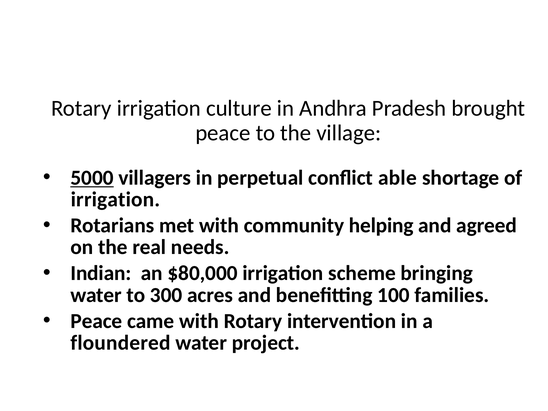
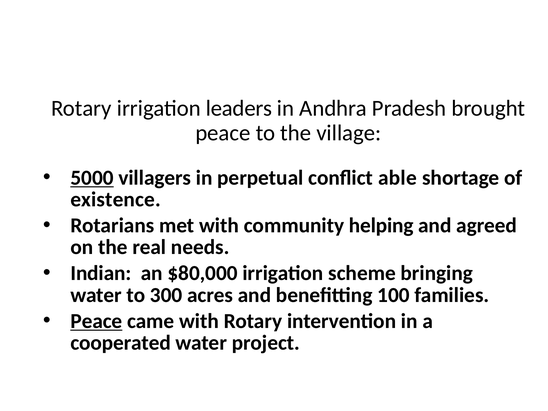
culture: culture -> leaders (239, 108)
irrigation: irrigation -> existence (116, 199)
Peace underline: none -> present (96, 321)
floundered: floundered -> cooperated (121, 343)
